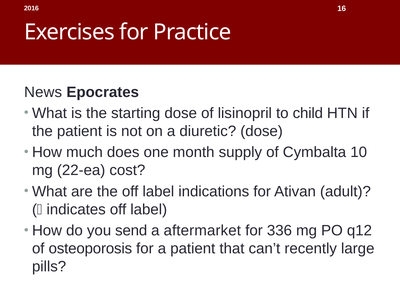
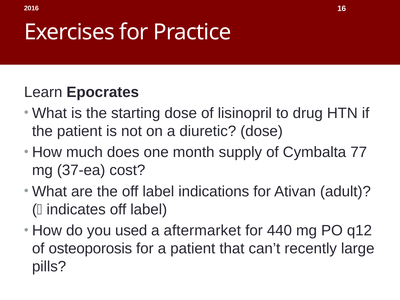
News: News -> Learn (43, 92)
child: child -> drug (308, 113)
10: 10 -> 77 (359, 152)
22-ea: 22-ea -> 37-ea (81, 170)
send: send -> used (131, 231)
336: 336 -> 440 (279, 231)
